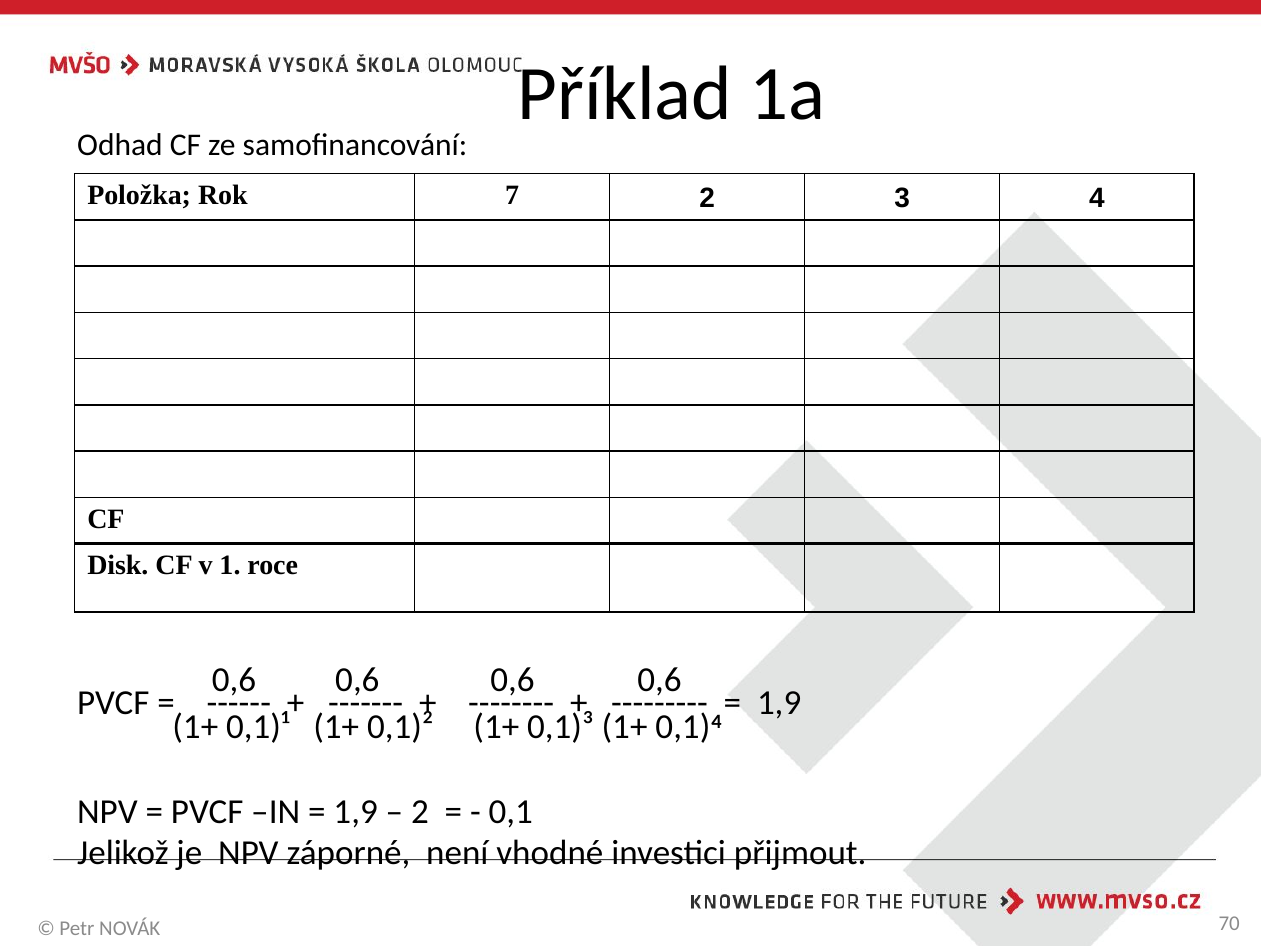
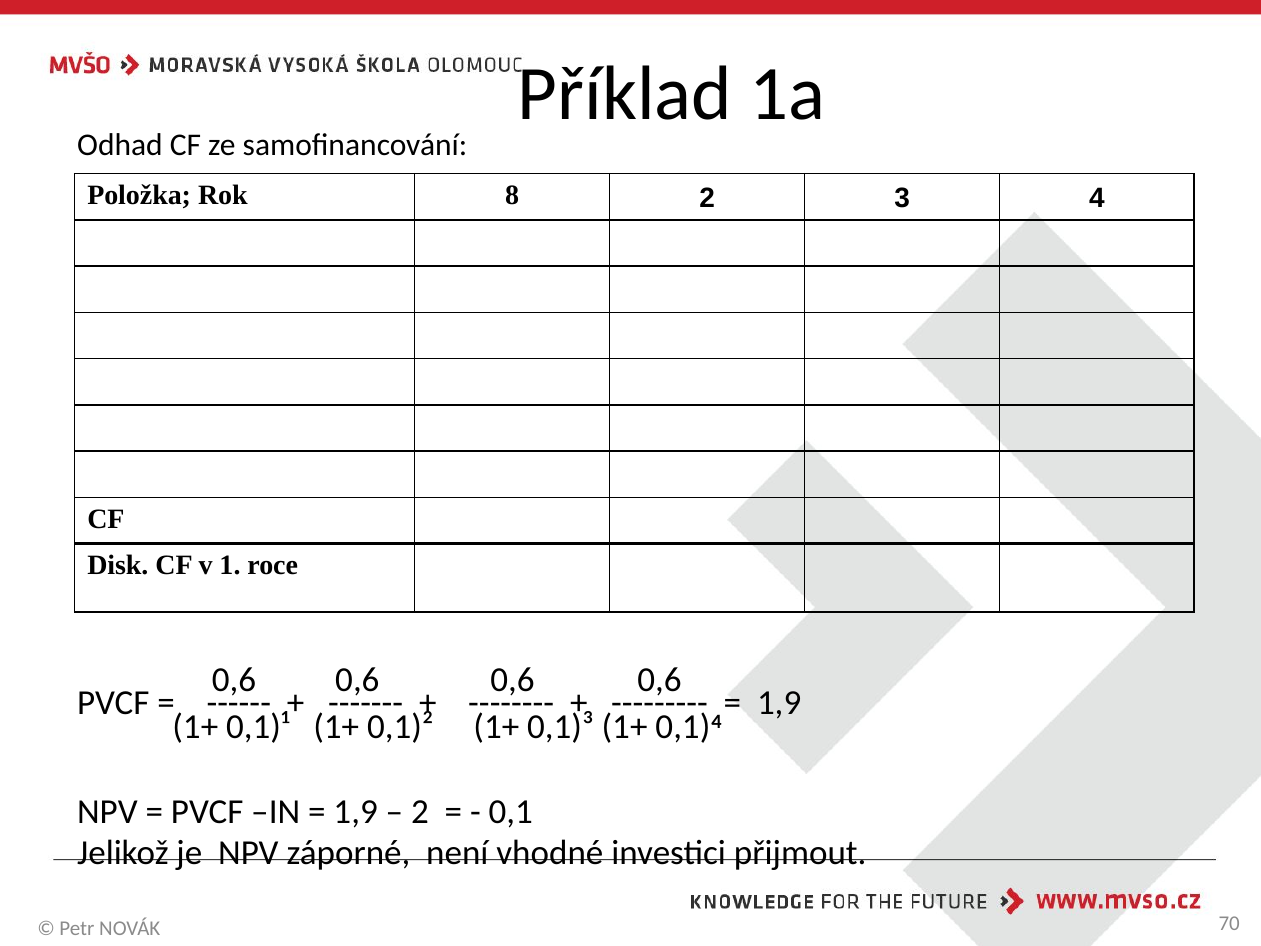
7: 7 -> 8 (512, 196)
